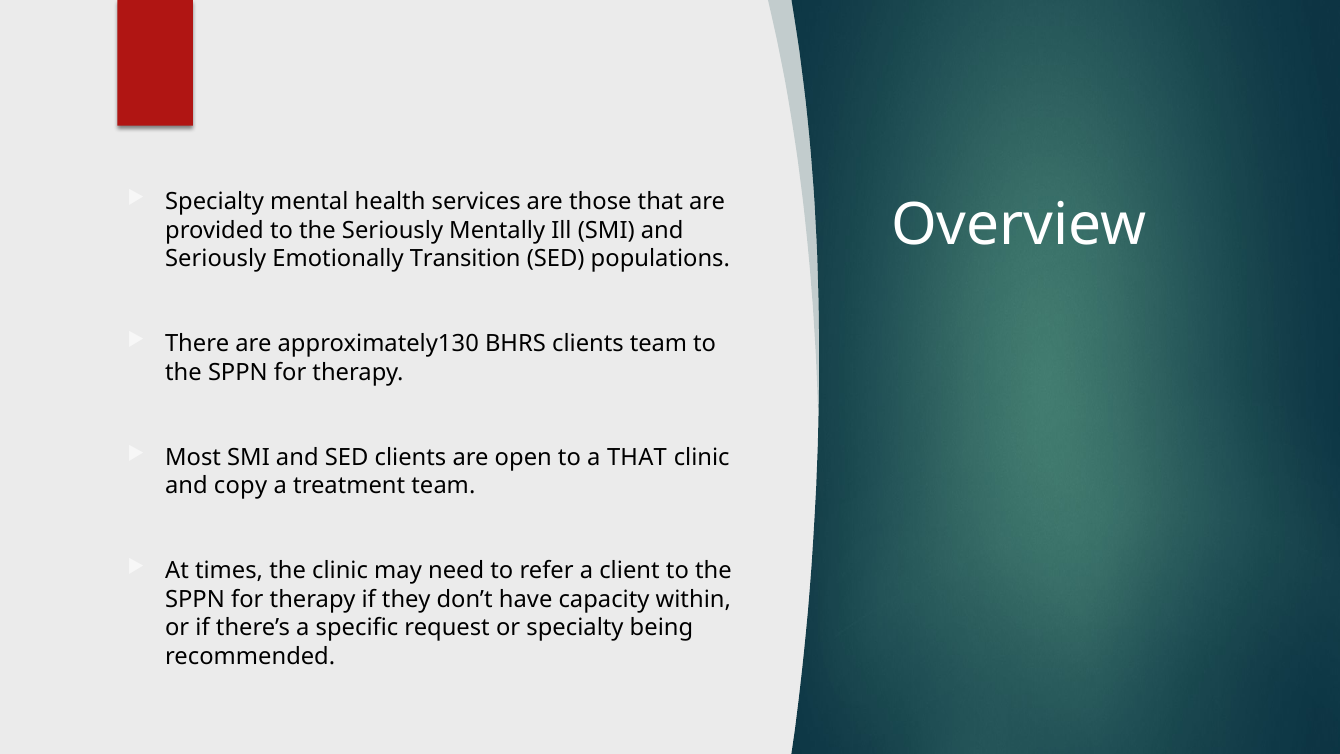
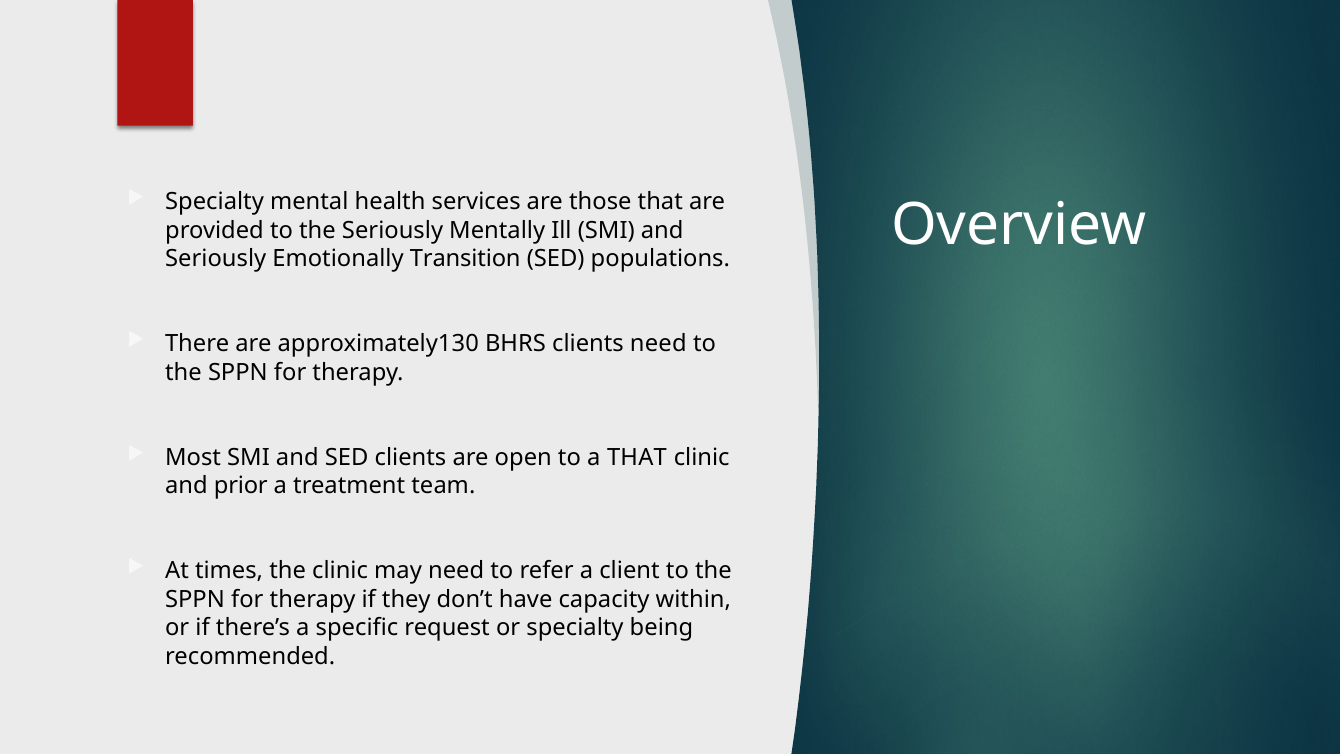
clients team: team -> need (658, 344)
copy: copy -> prior (241, 486)
